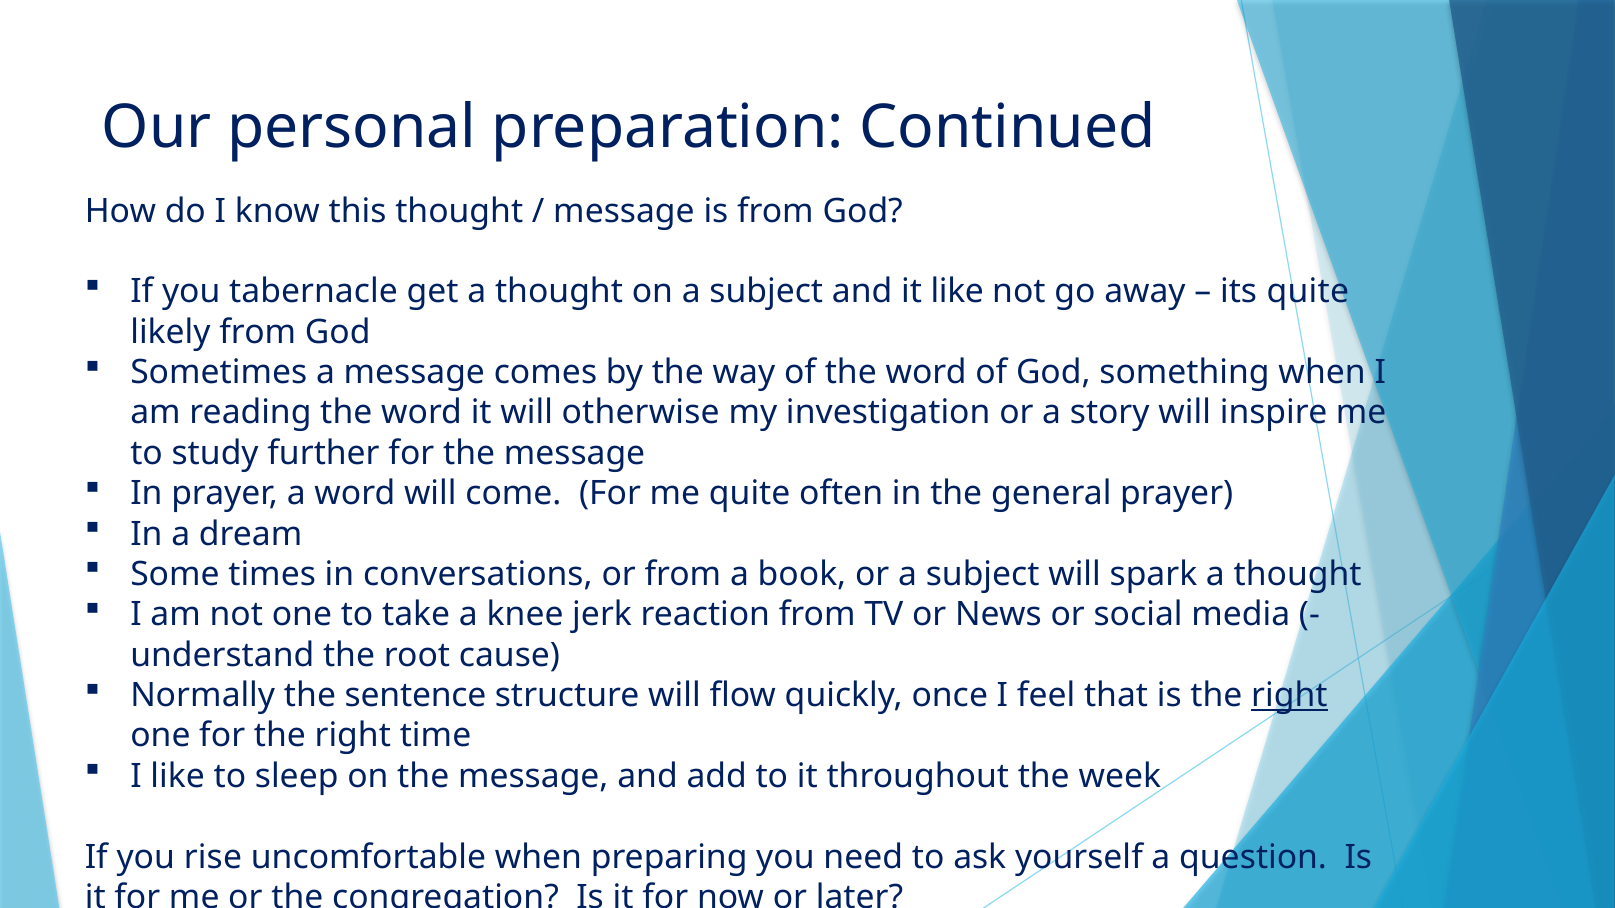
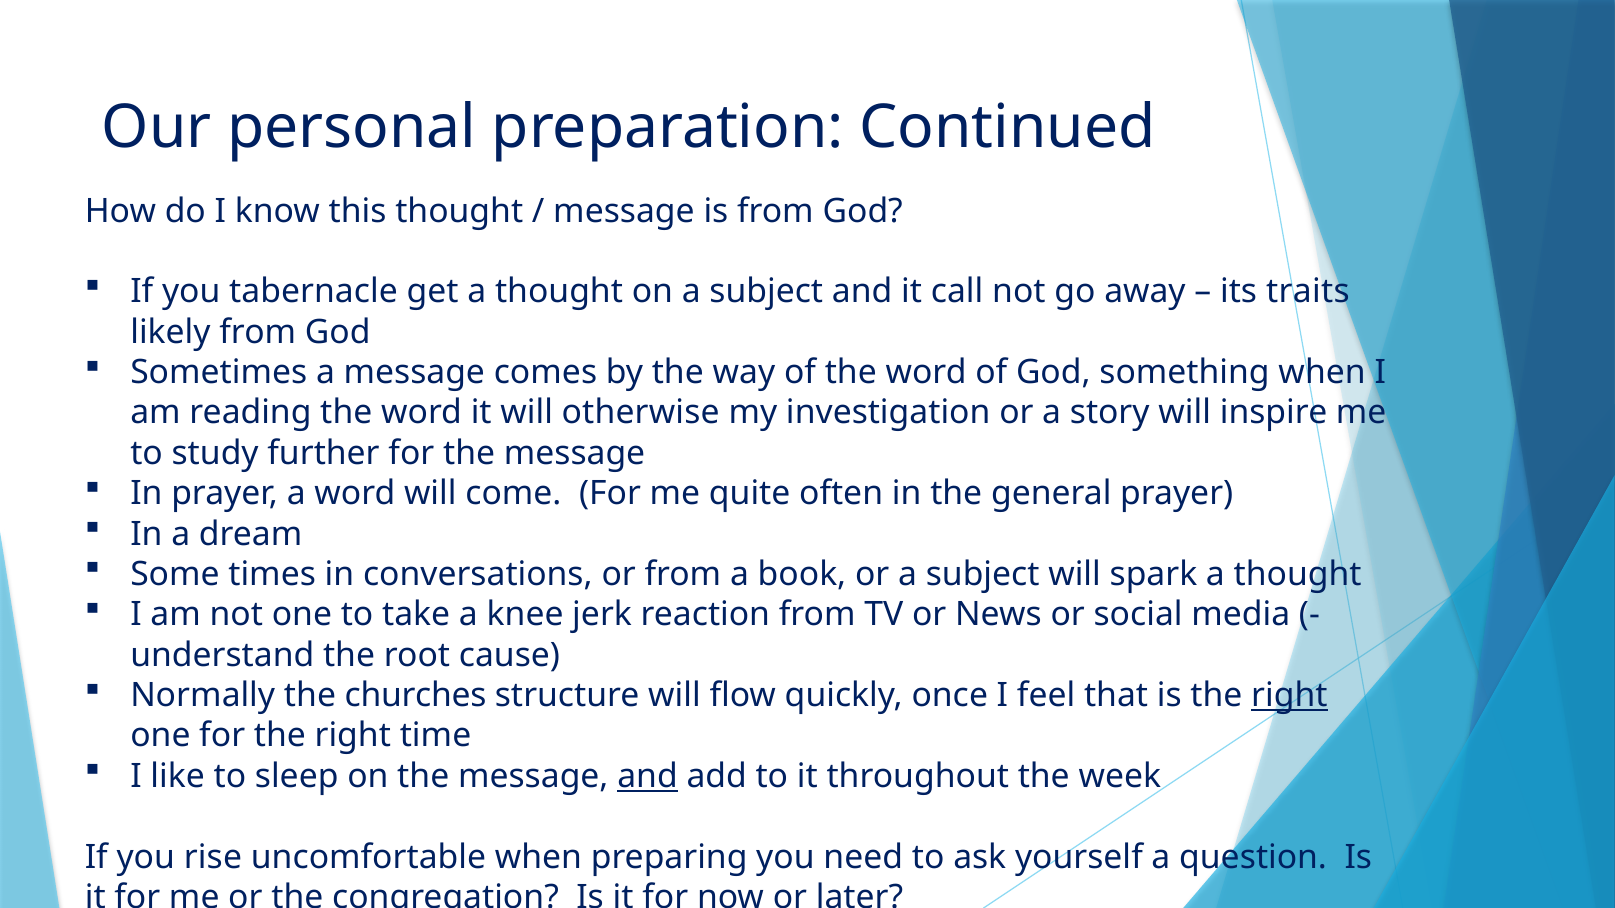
it like: like -> call (957, 292)
its quite: quite -> traits (1308, 292)
sentence: sentence -> churches (416, 696)
and underline: none -> present (648, 777)
